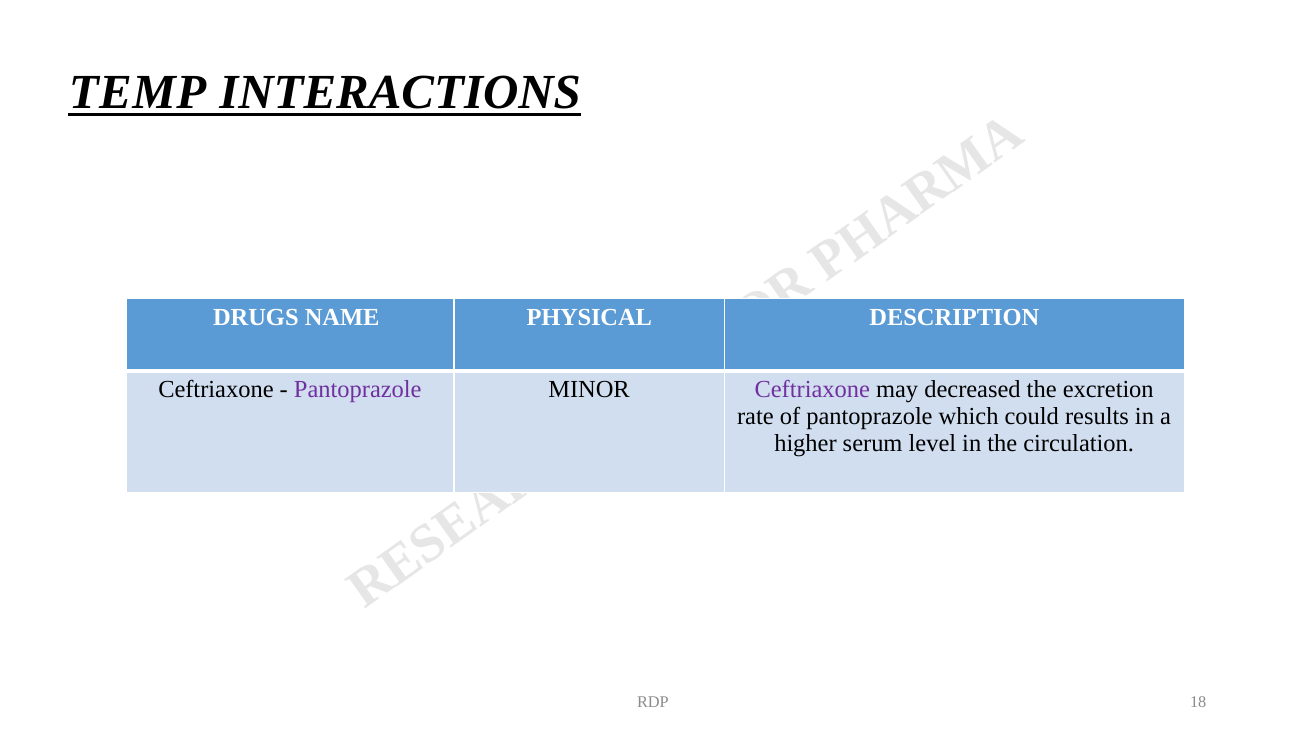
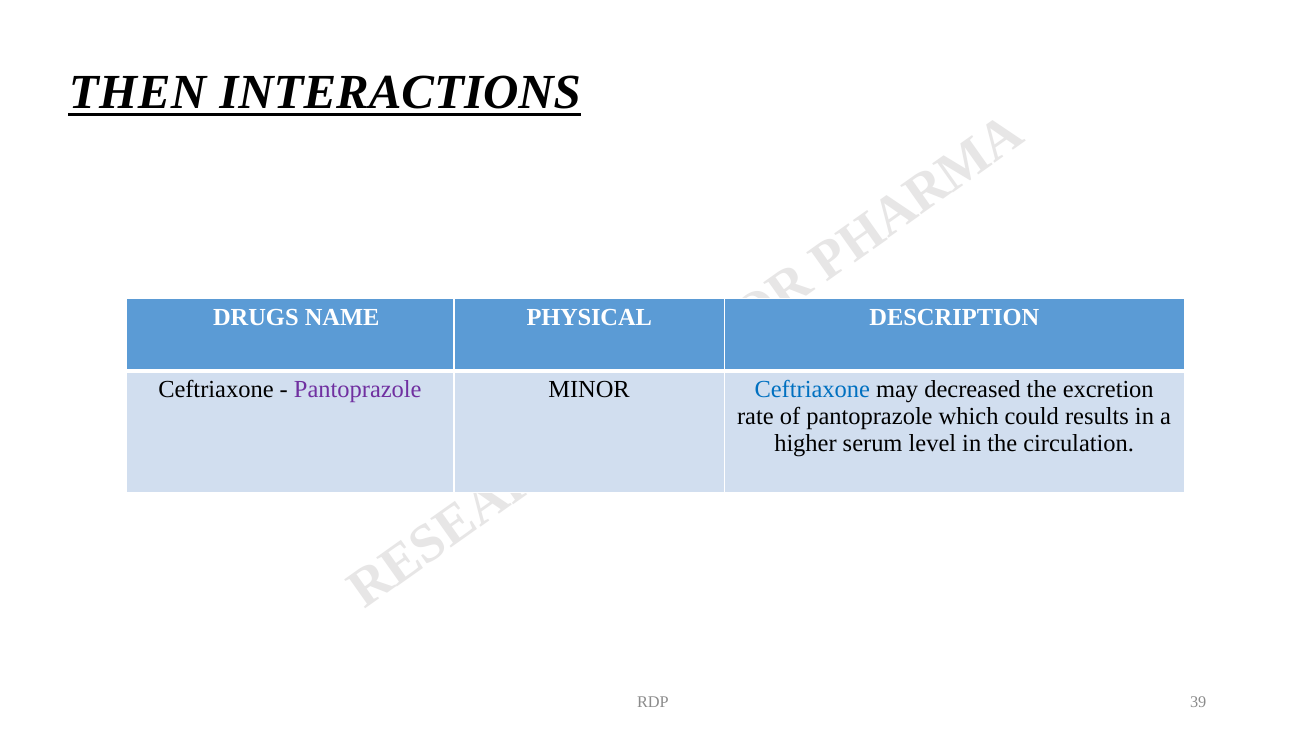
TEMP: TEMP -> THEN (138, 93)
Ceftriaxone colour: purple -> blue (812, 389)
18: 18 -> 39 (1198, 702)
